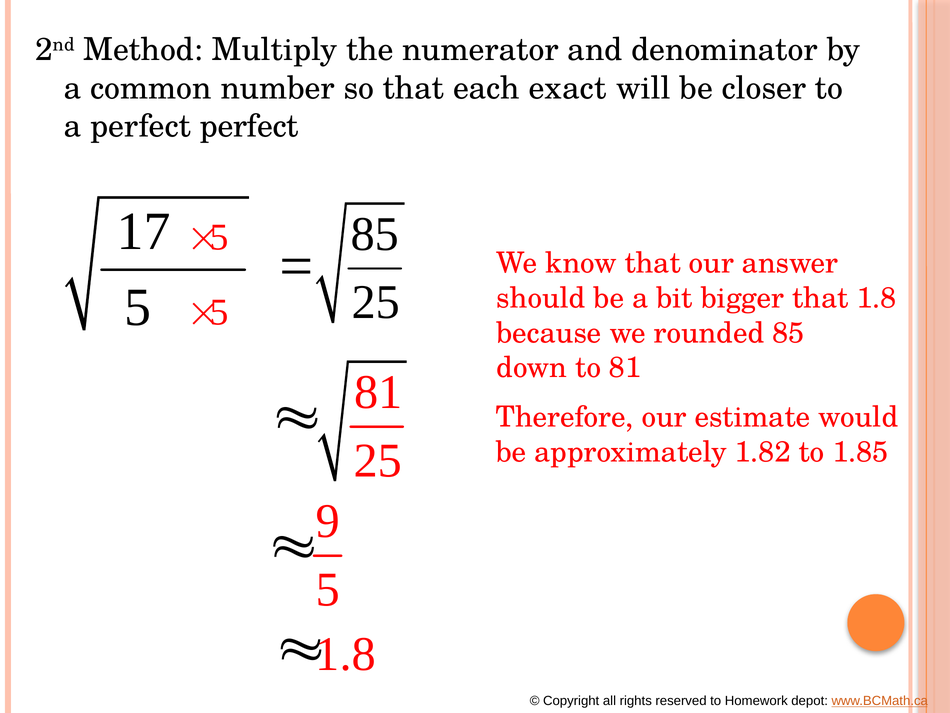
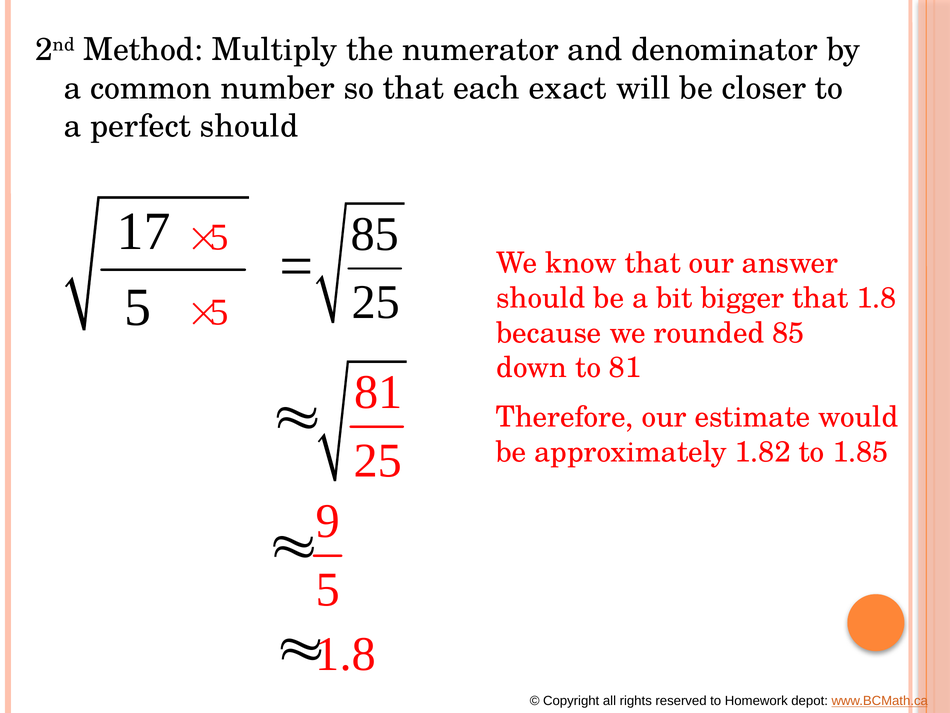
perfect perfect: perfect -> should (249, 126)
